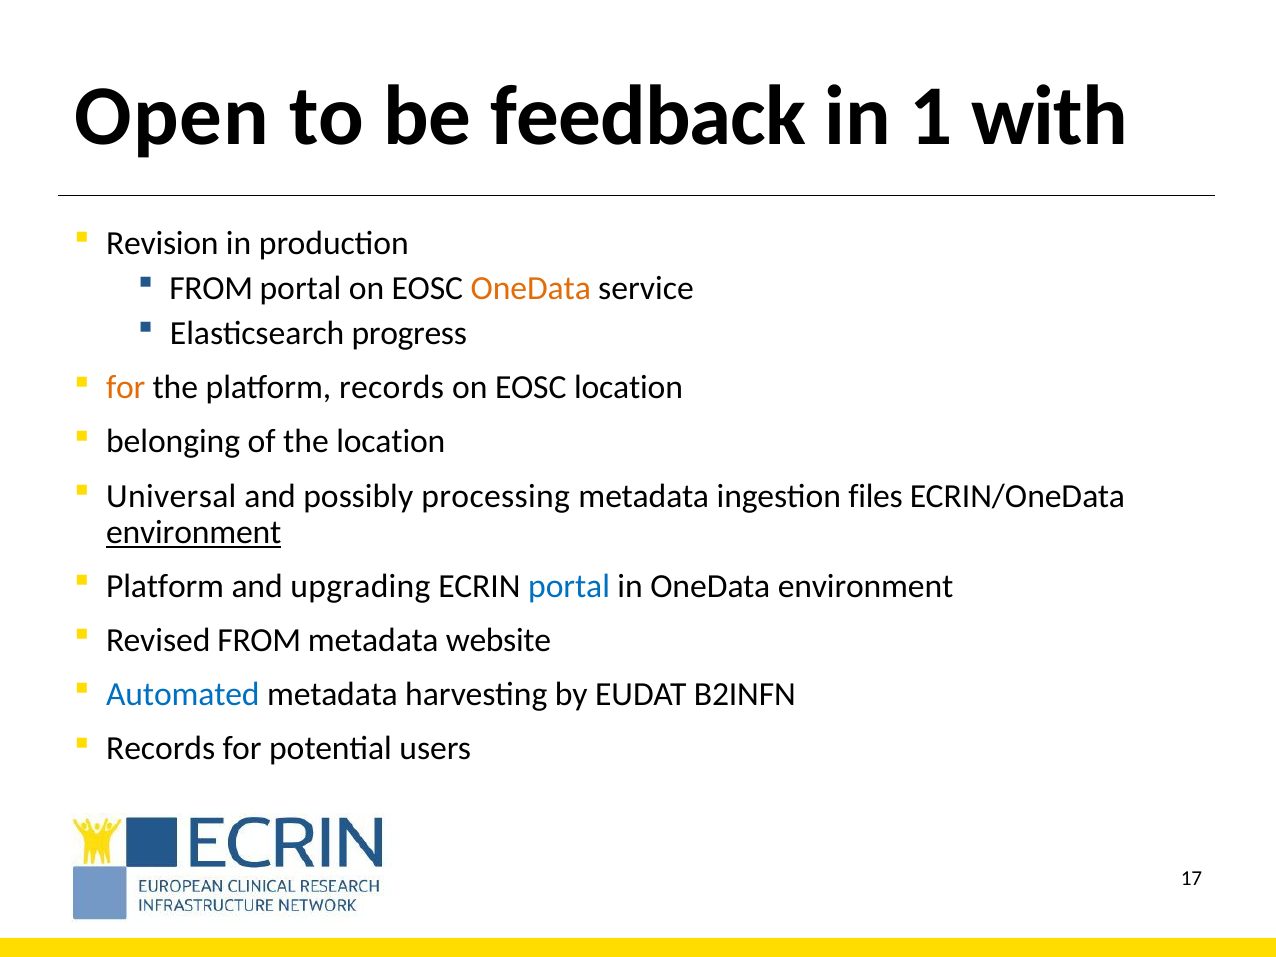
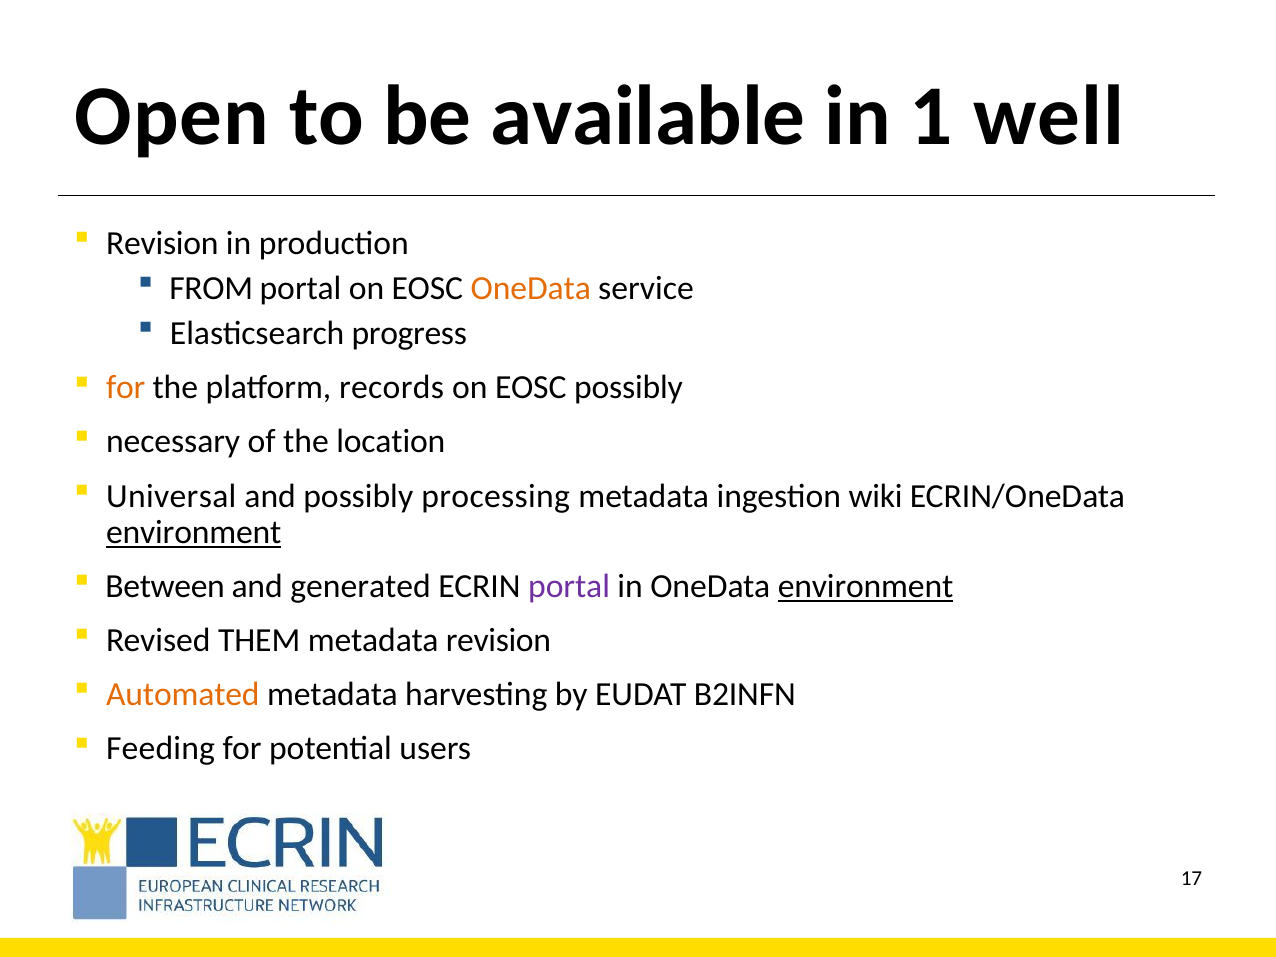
feedback: feedback -> available (648, 117)
with: with -> well (1049, 117)
EOSC location: location -> possibly (629, 388)
belonging: belonging -> necessary (173, 442)
files: files -> wiki (876, 496)
Platform: Platform -> Between (165, 586)
upgrading: upgrading -> generated (361, 586)
portal colour: blue -> purple (569, 586)
environment underline: none -> present (866, 586)
Revised FROM: FROM -> THEM (259, 641)
metadata website: website -> revision (498, 641)
Automated colour: blue -> orange (183, 695)
Records: Records -> Feeding (161, 749)
